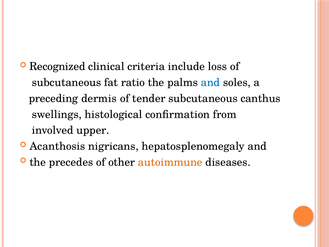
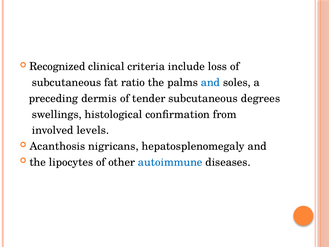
canthus: canthus -> degrees (260, 98)
upper: upper -> levels (93, 130)
precedes: precedes -> lipocytes (71, 162)
autoimmune colour: orange -> blue (170, 162)
